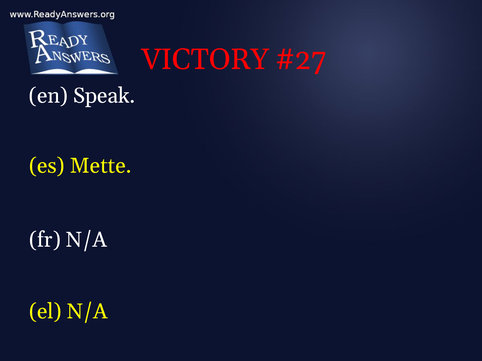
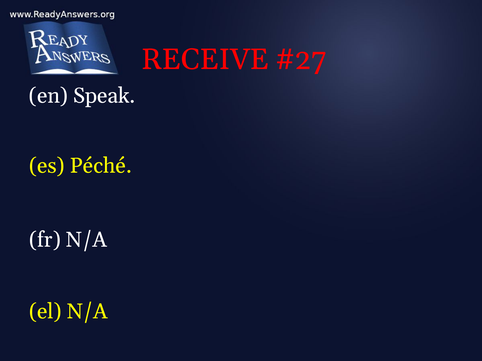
VICTORY: VICTORY -> RECEIVE (205, 60)
Mette: Mette -> Péché (101, 166)
